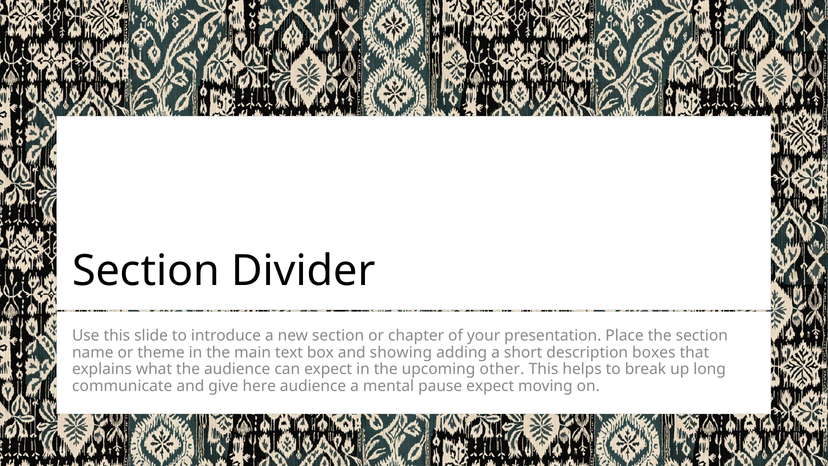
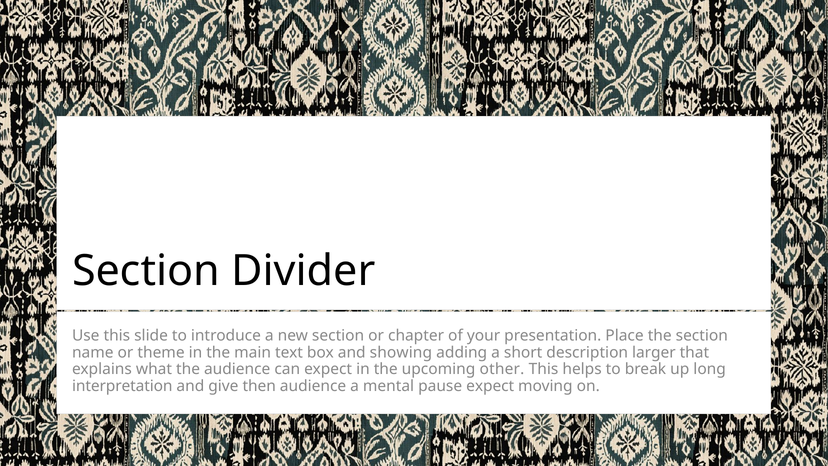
boxes: boxes -> larger (654, 352)
communicate: communicate -> interpretation (122, 386)
here: here -> then (259, 386)
